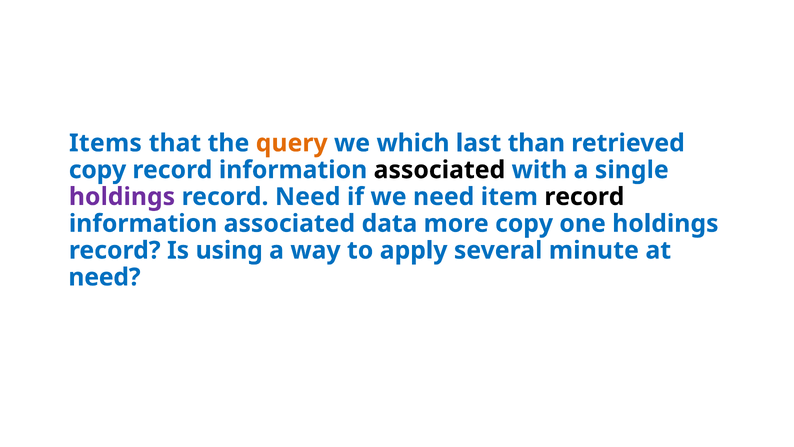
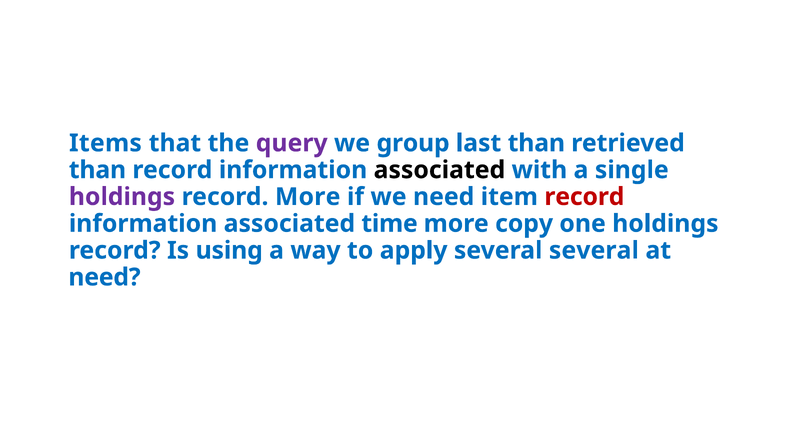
query colour: orange -> purple (292, 143)
which: which -> group (413, 143)
copy: copy -> than (97, 170)
record Need: Need -> More (308, 197)
record colour: black -> red (584, 197)
data: data -> time (390, 223)
several minute: minute -> several (594, 250)
